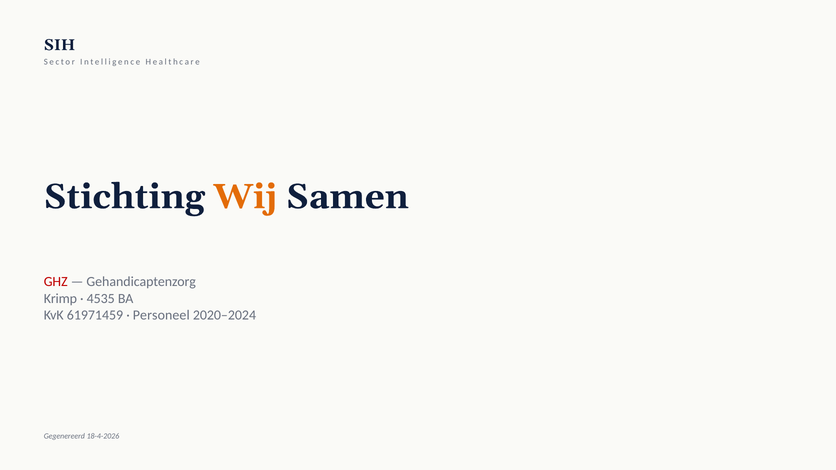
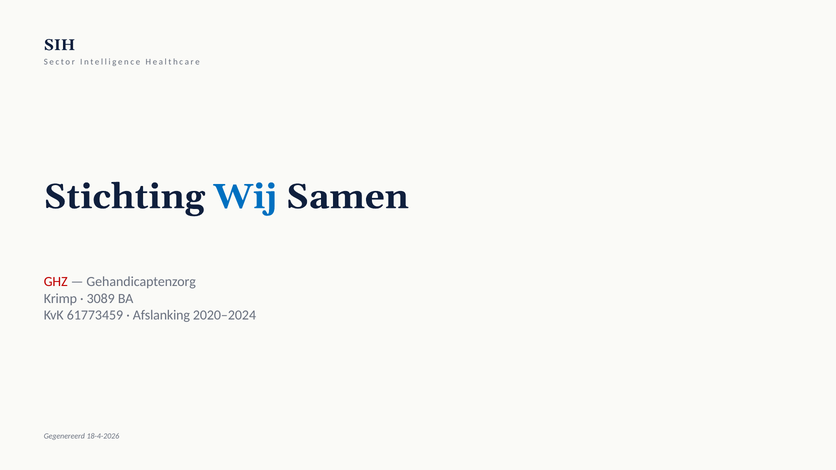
Wij colour: orange -> blue (245, 197)
4535: 4535 -> 3089 (101, 299)
61971459: 61971459 -> 61773459 (95, 315)
Personeel: Personeel -> Afslanking (161, 315)
